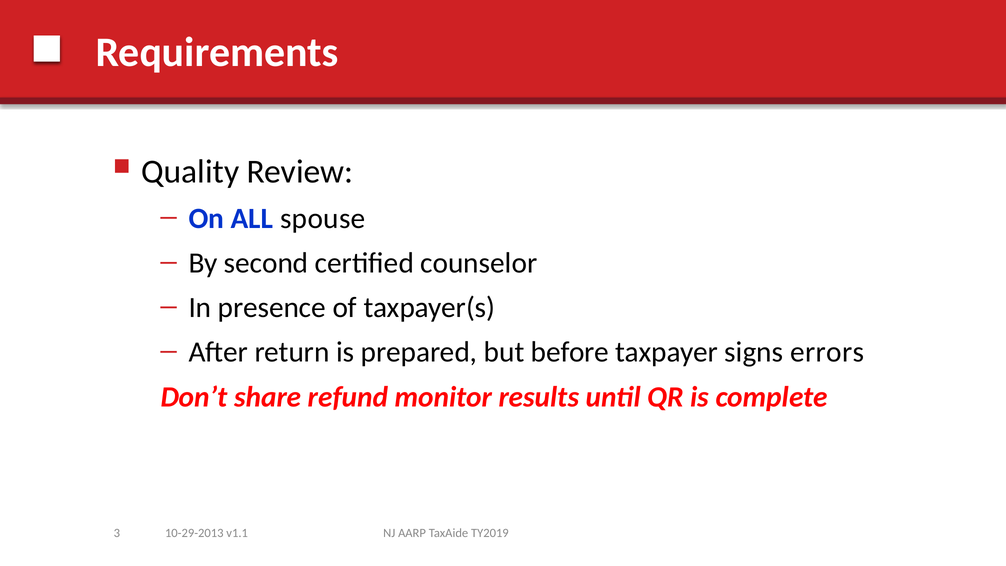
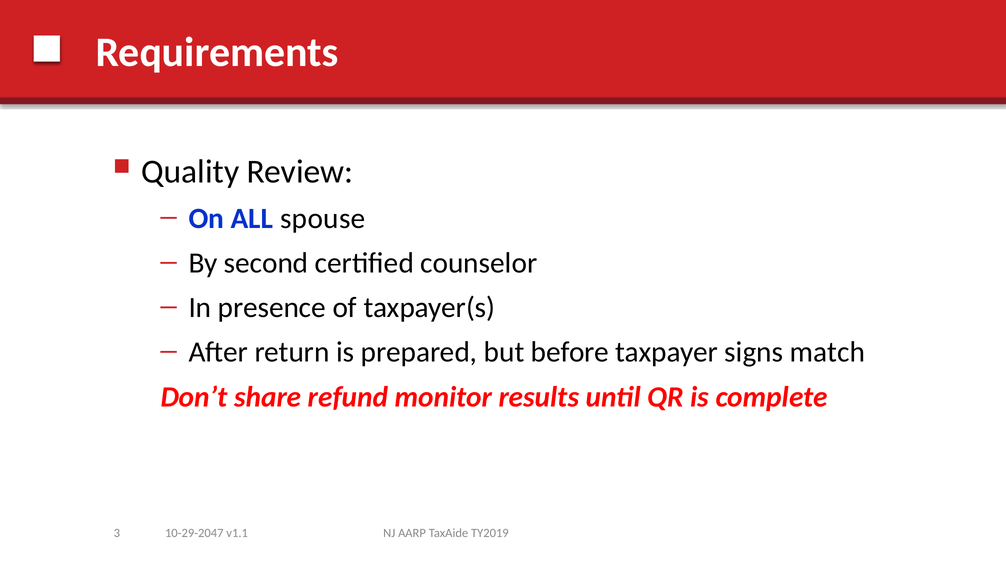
errors: errors -> match (827, 352)
10-29-2013: 10-29-2013 -> 10-29-2047 (194, 533)
